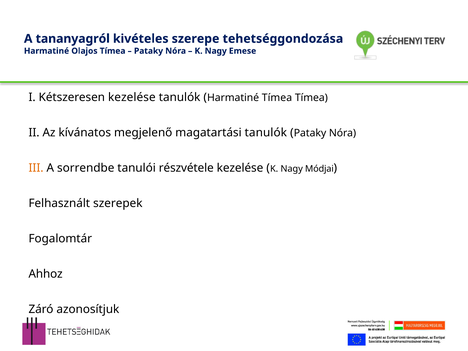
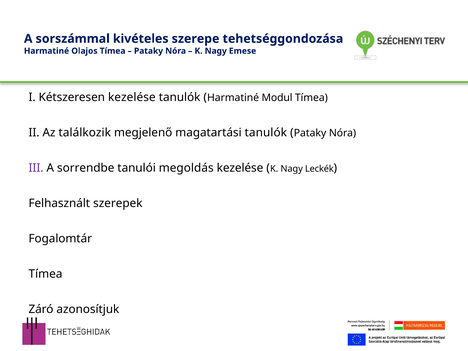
tananyagról: tananyagról -> sorszámmal (73, 39)
Harmatiné Tímea: Tímea -> Modul (277, 98)
kívánatos: kívánatos -> találkozik (85, 133)
III colour: orange -> purple (36, 168)
részvétele: részvétele -> megoldás (186, 168)
Módjai: Módjai -> Leckék (319, 169)
Ahhoz: Ahhoz -> Tímea (45, 274)
